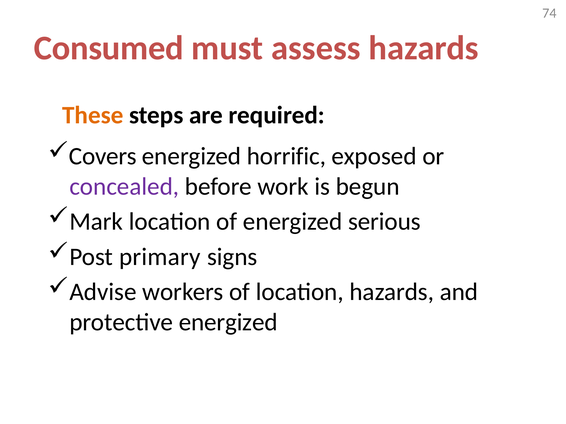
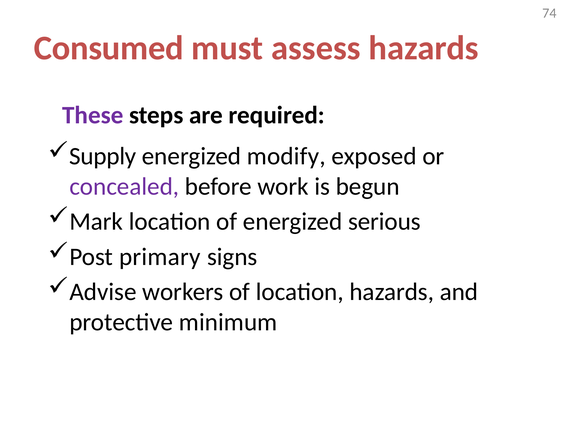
These colour: orange -> purple (93, 116)
Covers: Covers -> Supply (103, 156)
horrific: horrific -> modify (286, 156)
protective energized: energized -> minimum (228, 323)
